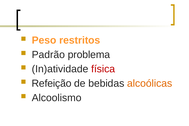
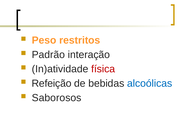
problema: problema -> interação (89, 55)
alcoólicas colour: orange -> blue (150, 83)
Alcoolismo: Alcoolismo -> Saborosos (57, 98)
